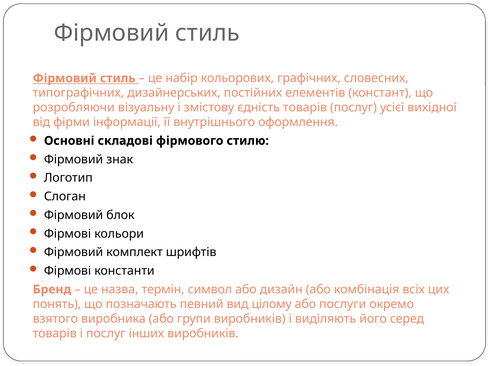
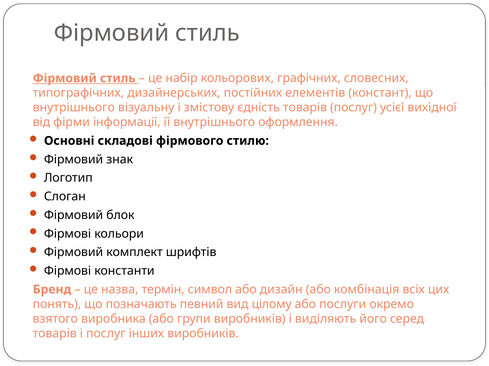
розробляючи: розробляючи -> внутрішнього (74, 108)
